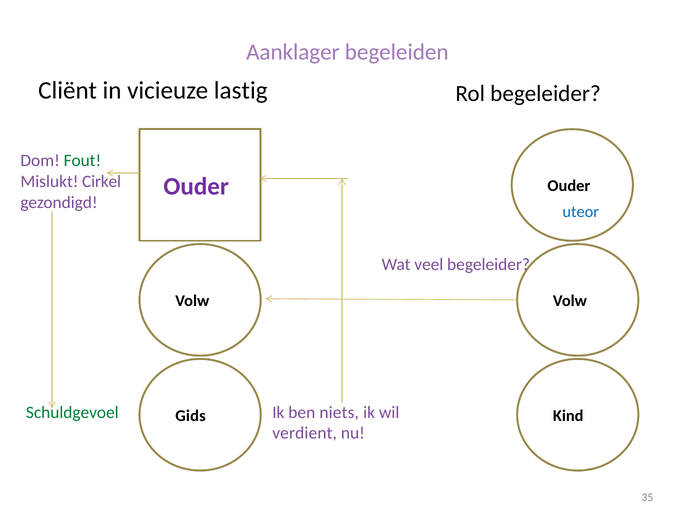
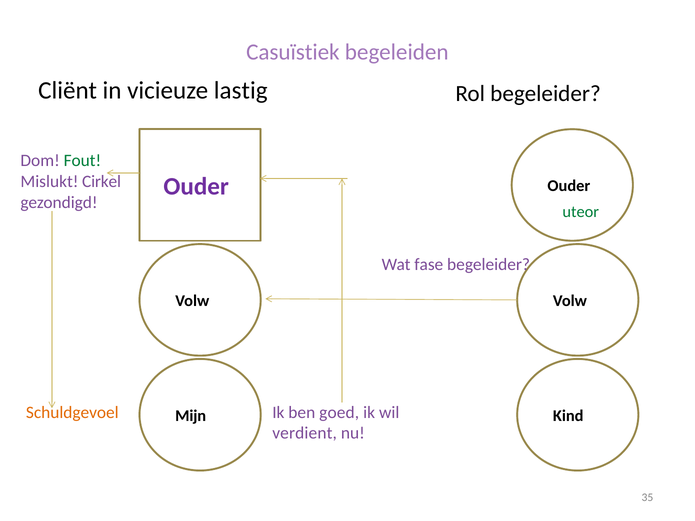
Aanklager: Aanklager -> Casuïstiek (293, 52)
uteor colour: blue -> green (581, 212)
veel: veel -> fase (429, 265)
Schuldgevoel colour: green -> orange (72, 412)
niets: niets -> goed (339, 412)
Gids: Gids -> Mijn (191, 416)
